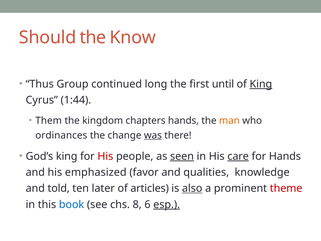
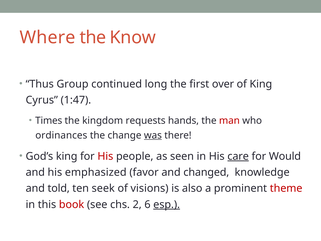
Should: Should -> Where (47, 37)
until: until -> over (223, 84)
King underline: present -> none (261, 84)
1:44: 1:44 -> 1:47 (76, 100)
Them: Them -> Times (49, 121)
chapters: chapters -> requests (146, 121)
man colour: orange -> red (229, 121)
seen underline: present -> none (182, 156)
for Hands: Hands -> Would (285, 156)
qualities: qualities -> changed (206, 172)
later: later -> seek (103, 188)
articles: articles -> visions (150, 188)
also underline: present -> none (192, 188)
book colour: blue -> red (72, 204)
8: 8 -> 2 (137, 204)
